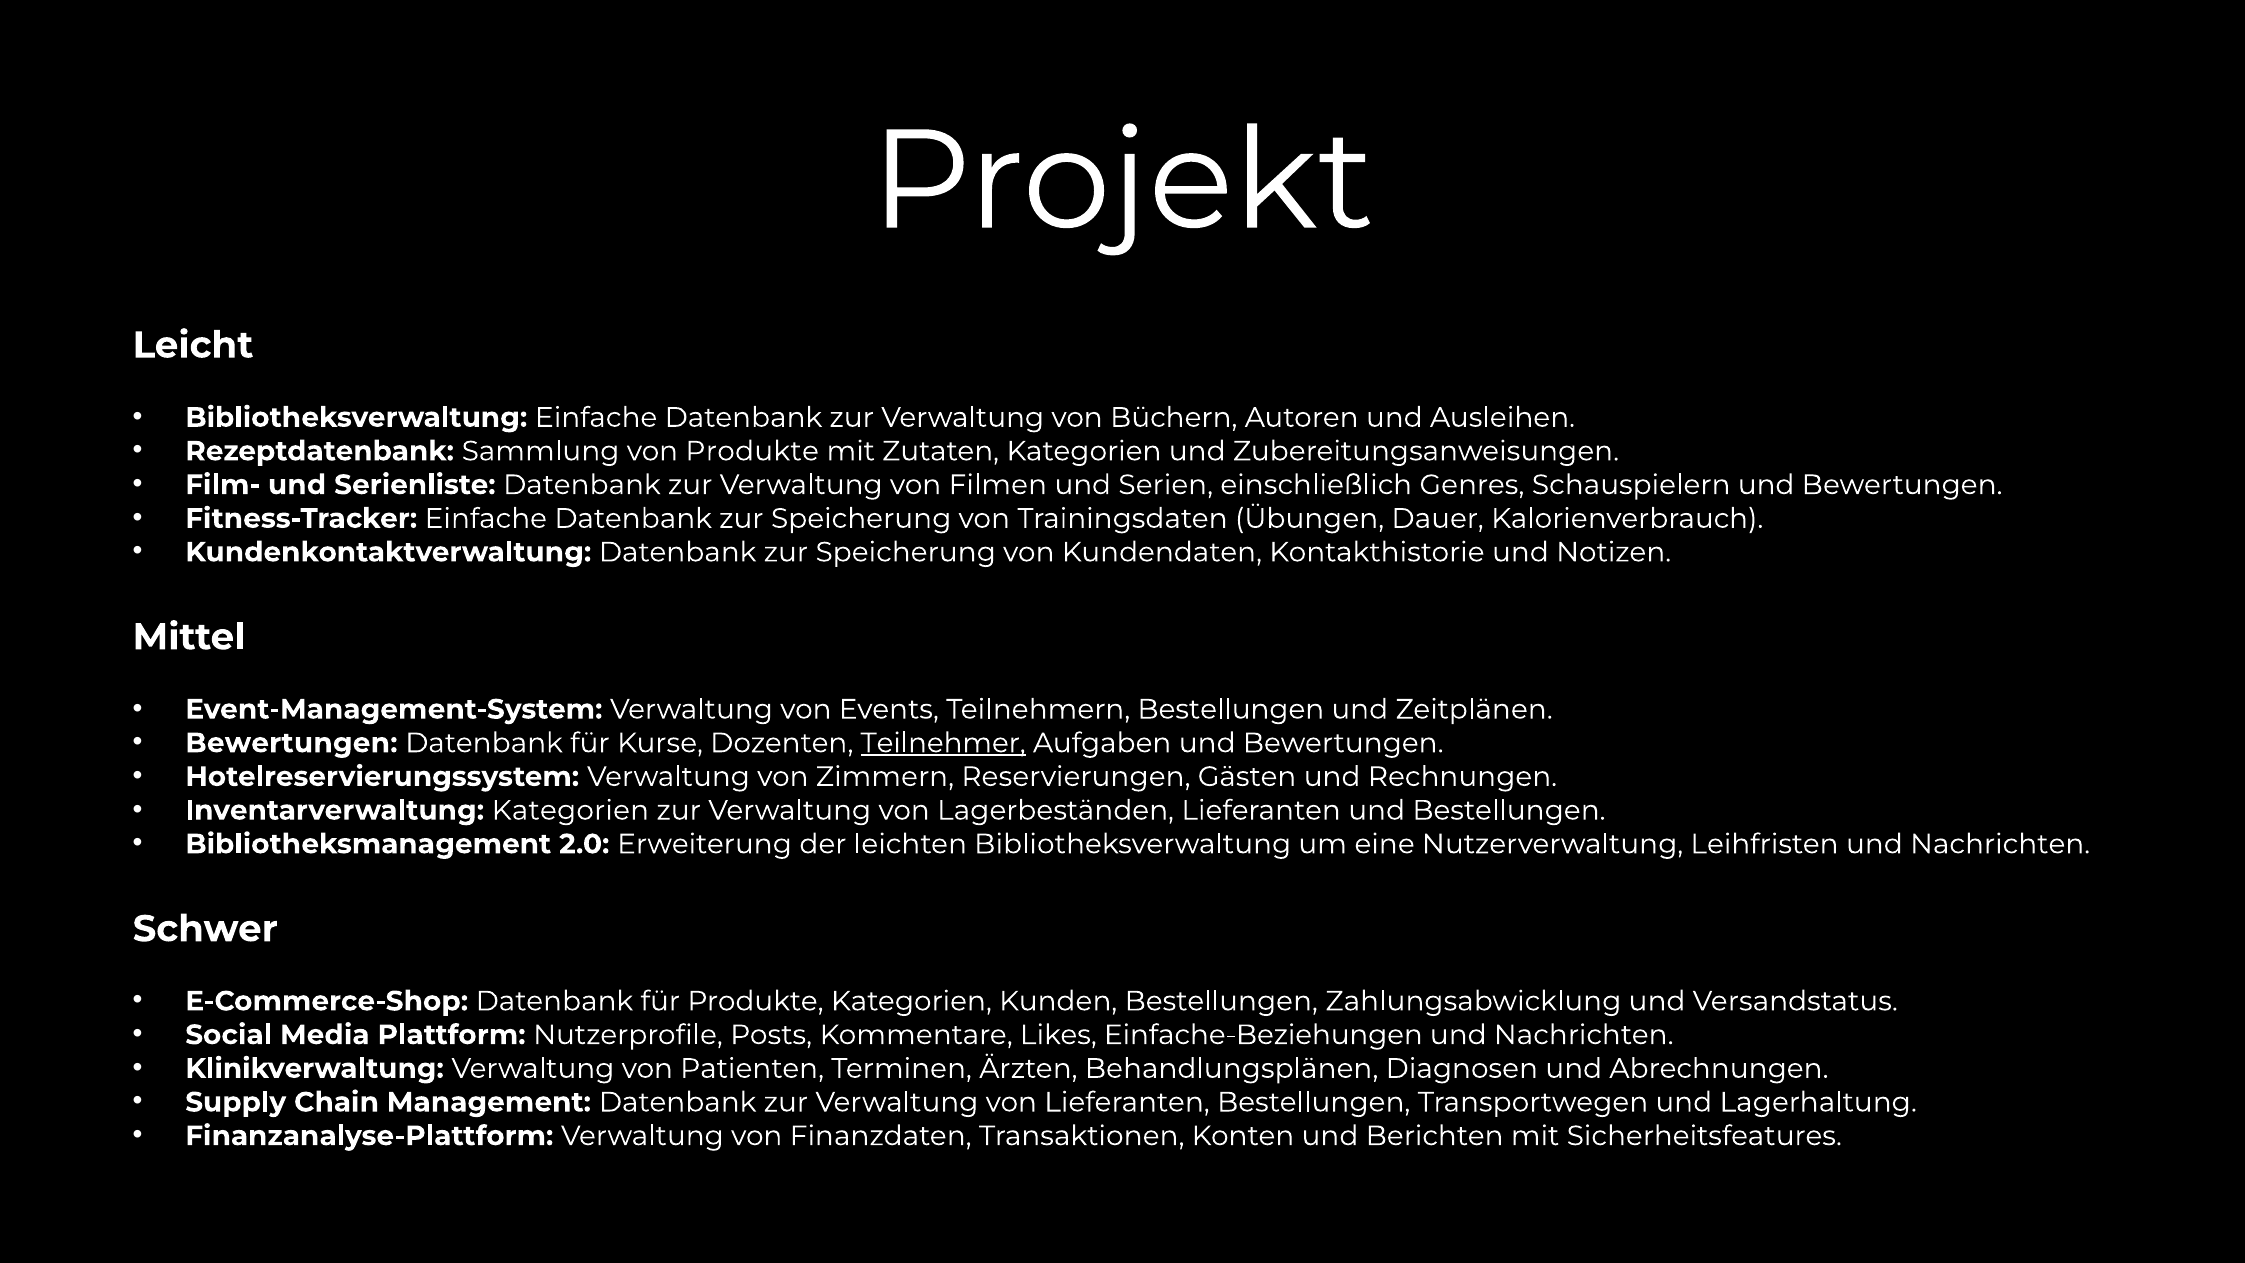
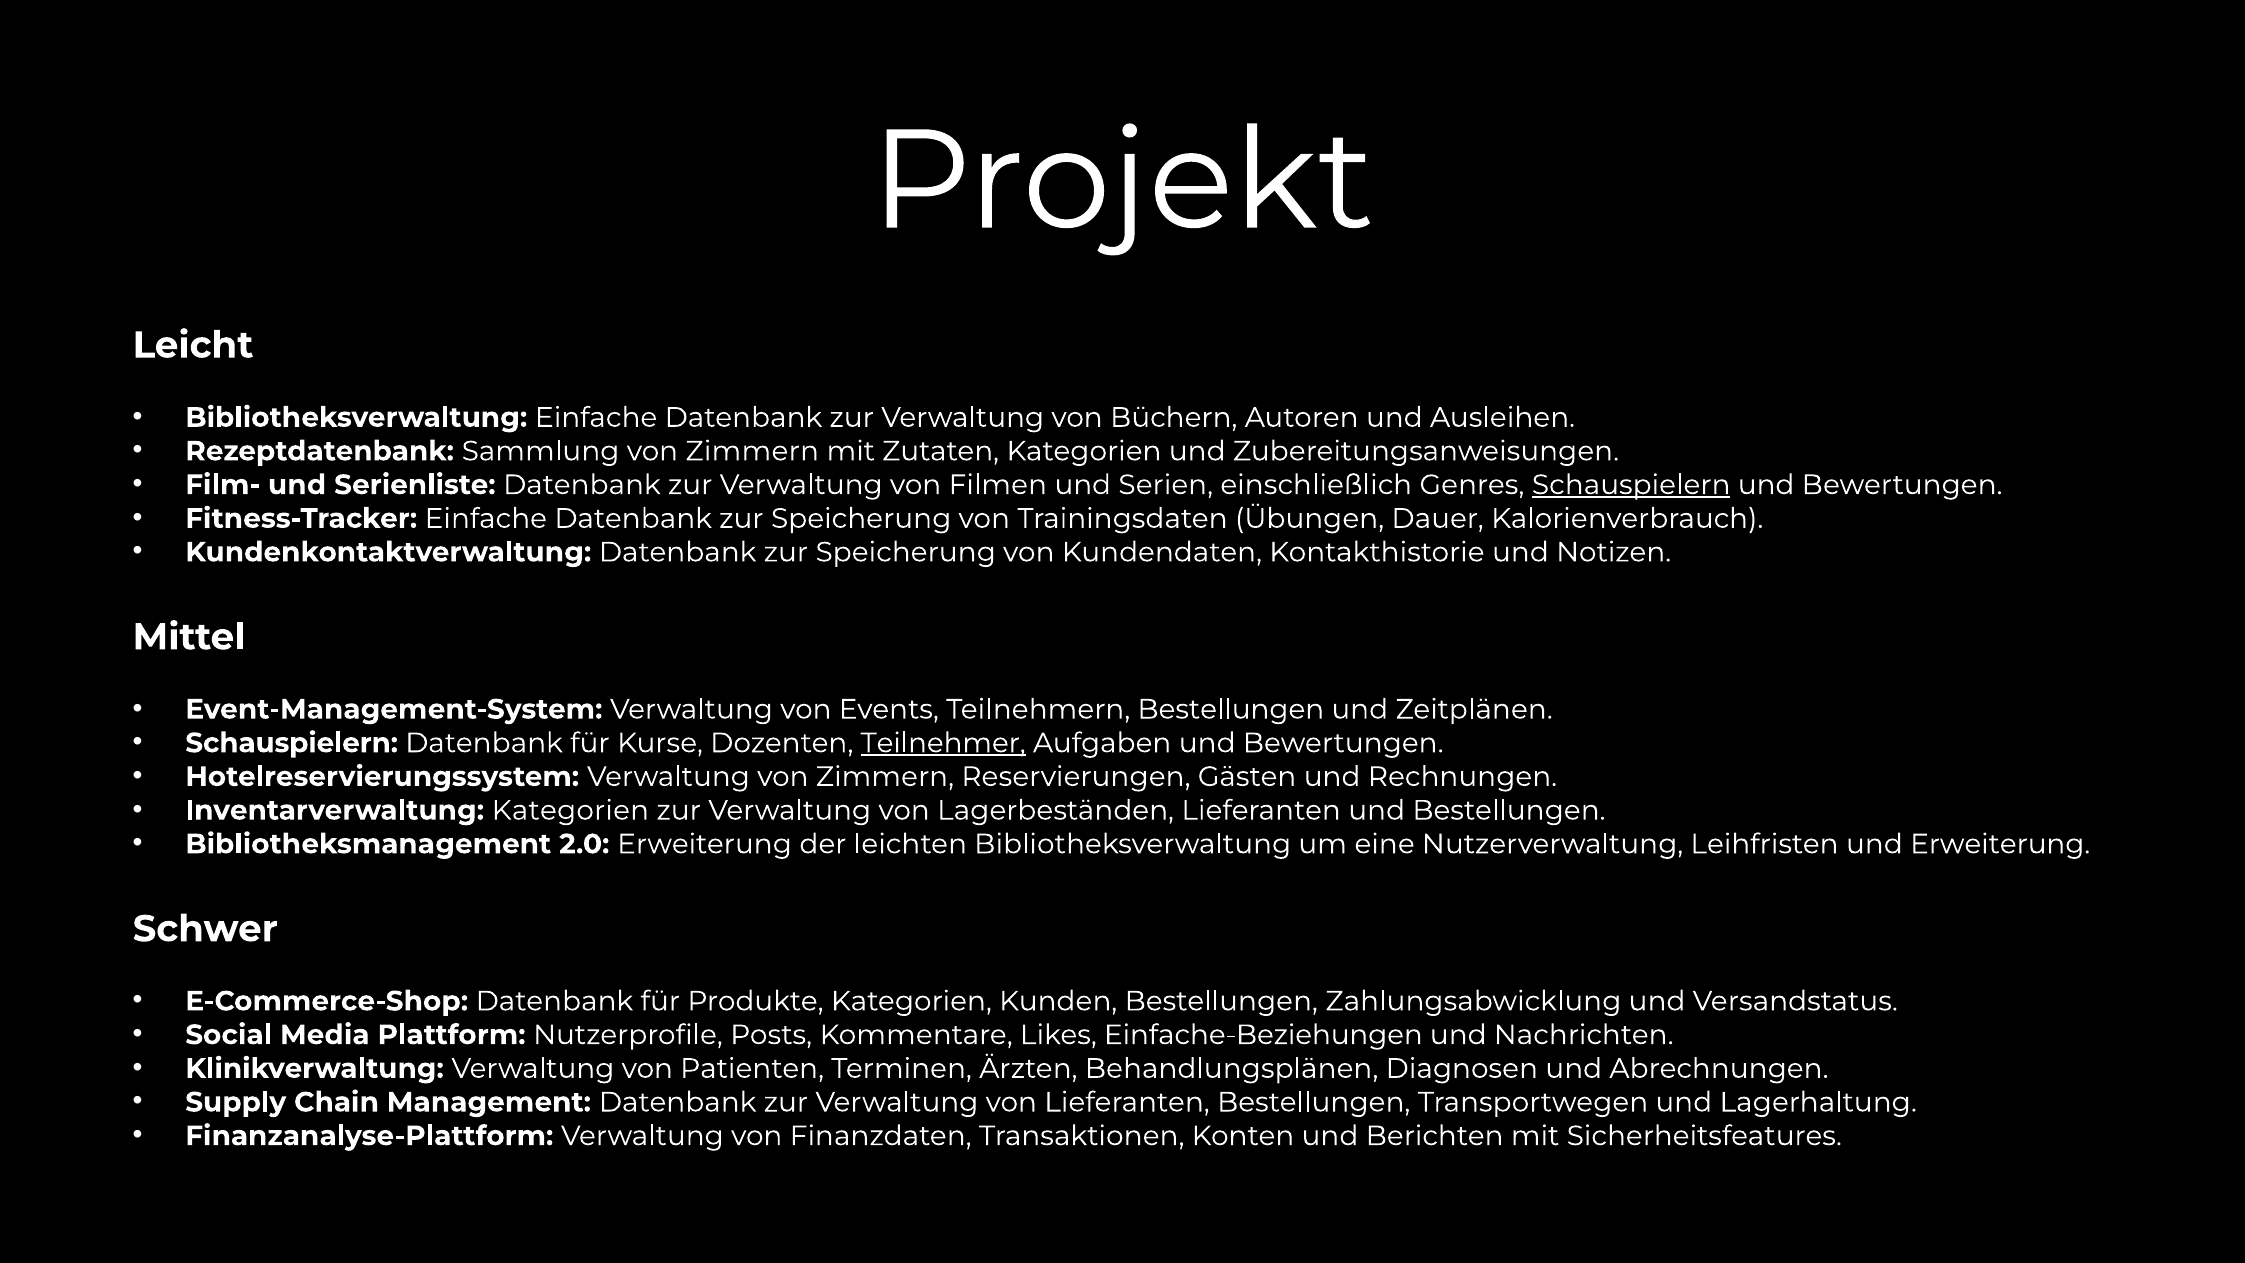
Sammlung von Produkte: Produkte -> Zimmern (752, 451)
Schauspielern underline: none -> present (1631, 485)
Bewertungen: Bewertungen -> Schauspielern (292, 743)
Leihfristen und Nachrichten: Nachrichten -> Erweiterung (2000, 844)
